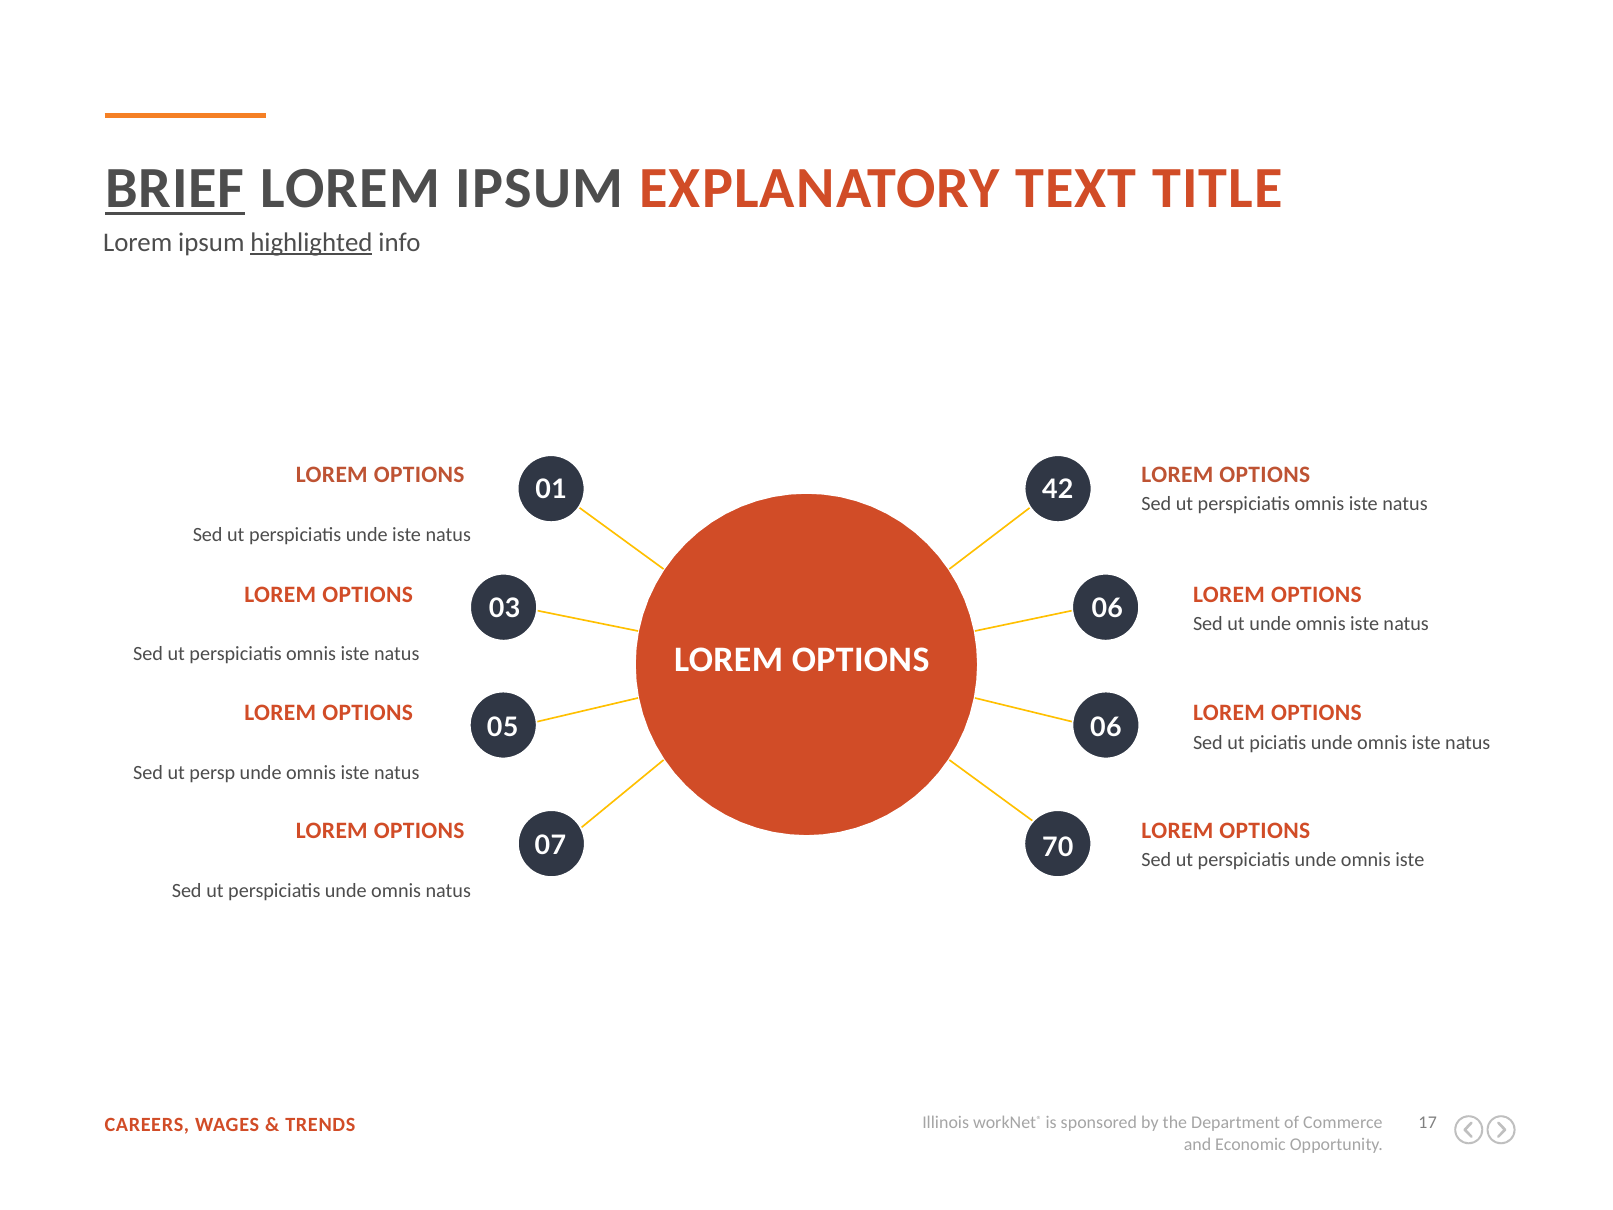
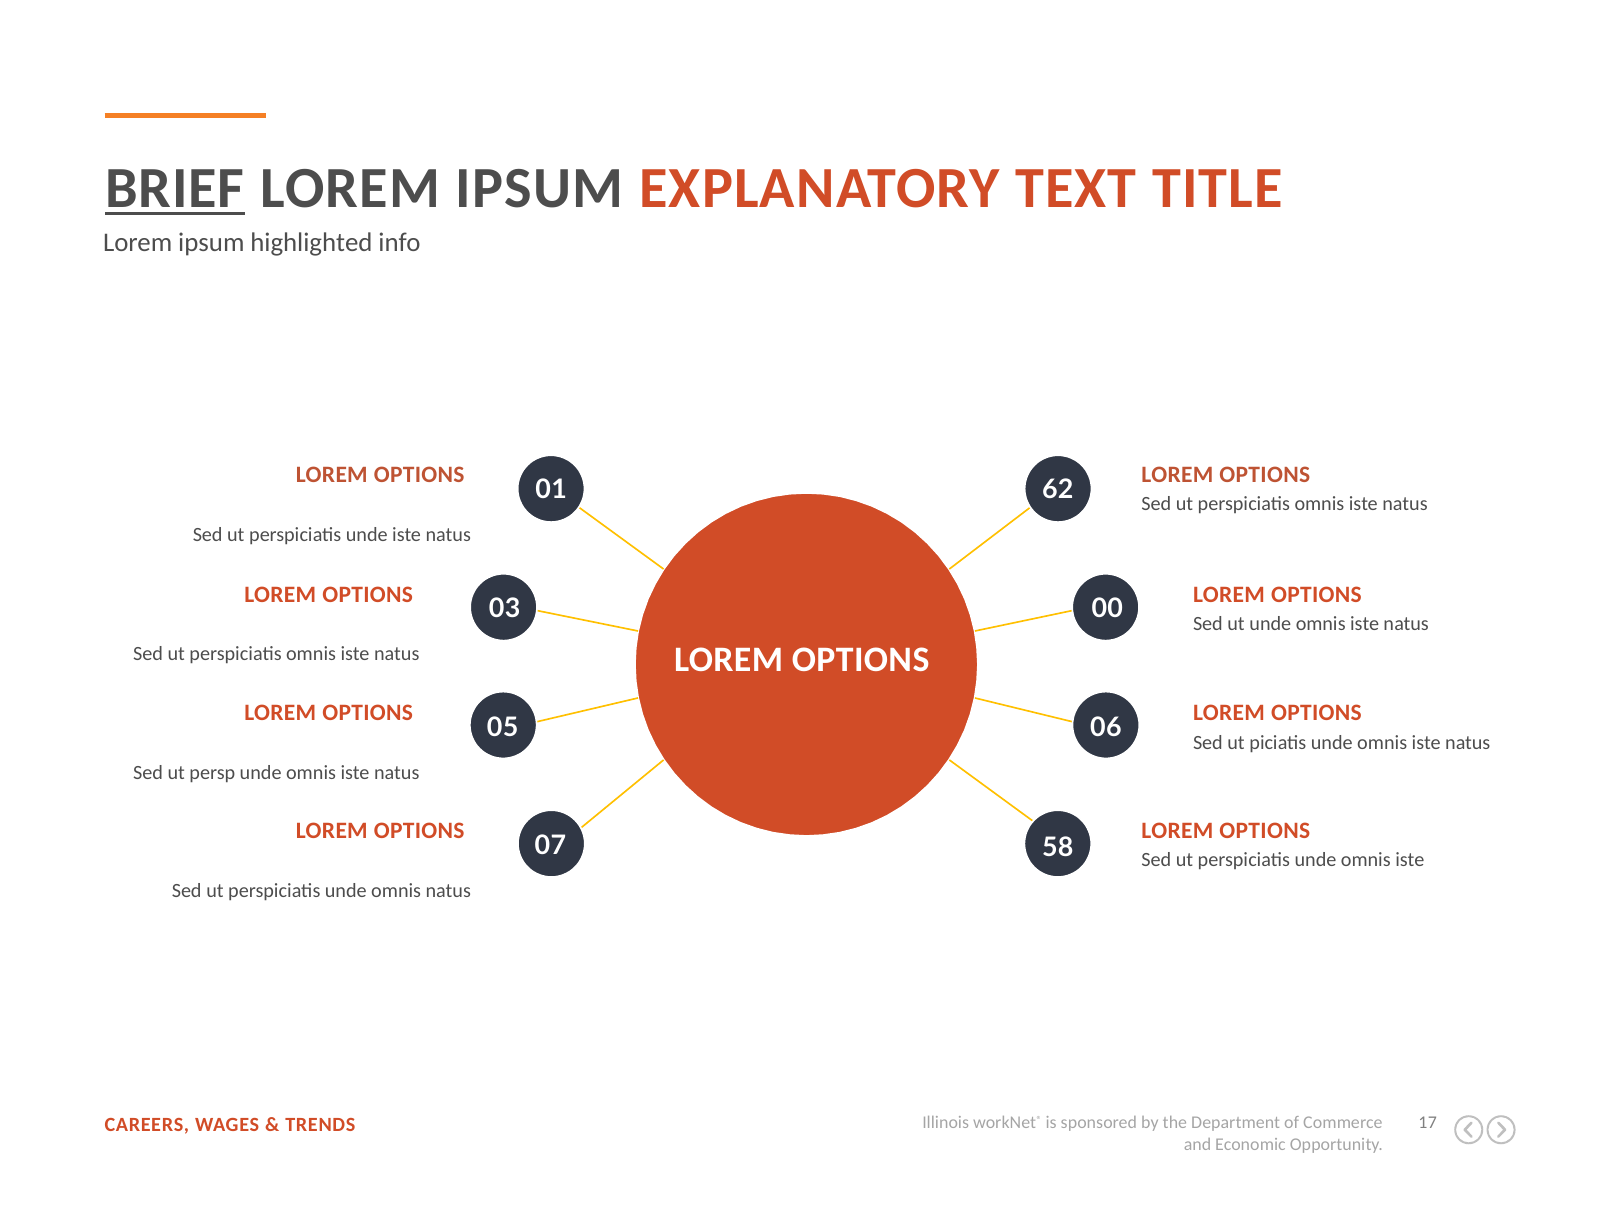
highlighted underline: present -> none (311, 242)
42: 42 -> 62 (1058, 490)
03 06: 06 -> 00 (1107, 609)
70: 70 -> 58 (1058, 847)
